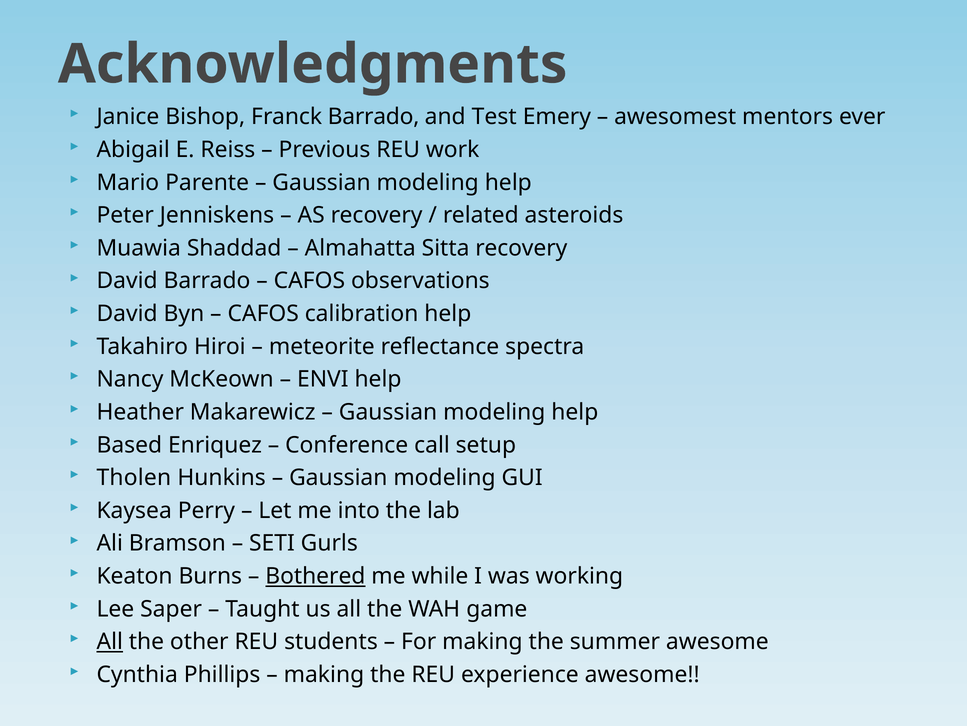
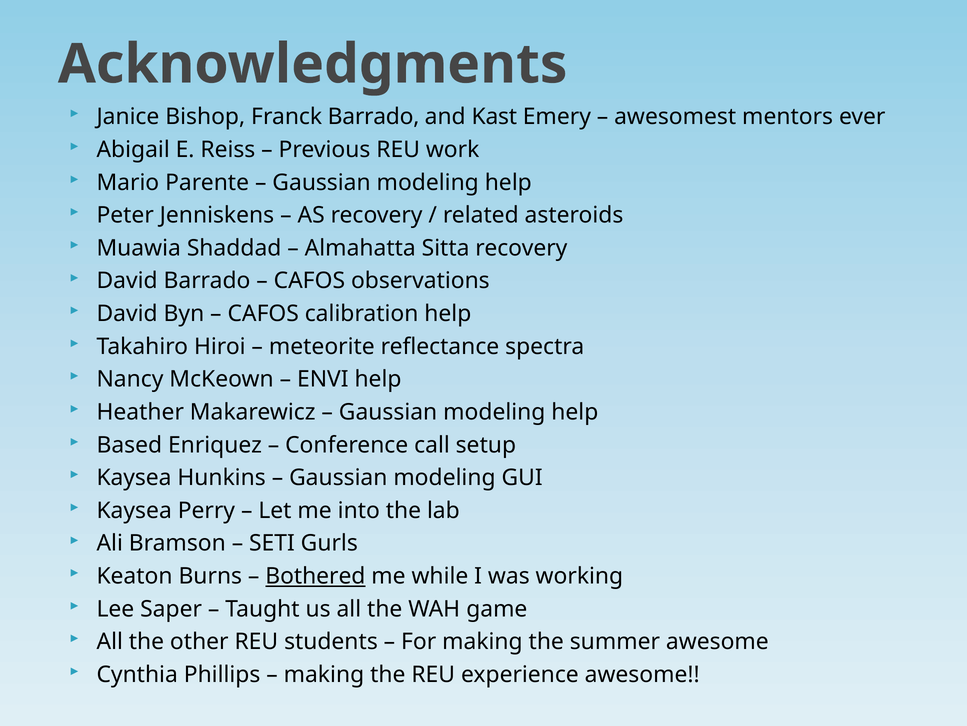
Test: Test -> Kast (494, 117)
Tholen: Tholen -> Kaysea (134, 477)
All underline: present -> none (110, 641)
